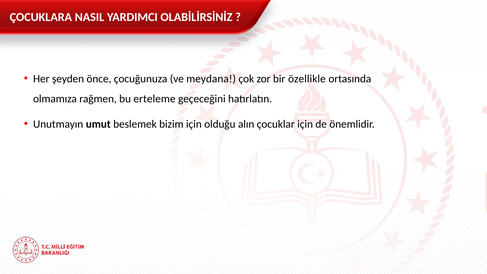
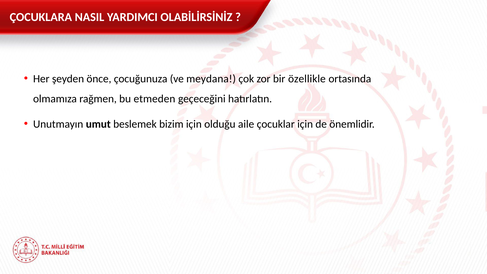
erteleme: erteleme -> etmeden (154, 99)
alın: alın -> aile (246, 124)
